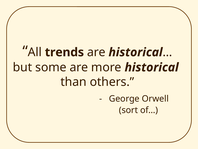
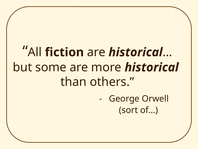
trends: trends -> fiction (64, 52)
